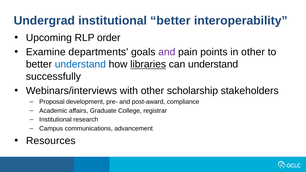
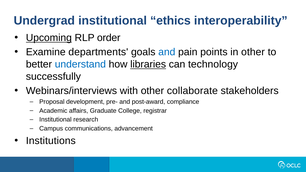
institutional better: better -> ethics (170, 21)
Upcoming underline: none -> present (49, 38)
and colour: purple -> blue (167, 52)
can understand: understand -> technology (213, 64)
scholarship: scholarship -> collaborate (192, 91)
Resources: Resources -> Institutions (51, 141)
